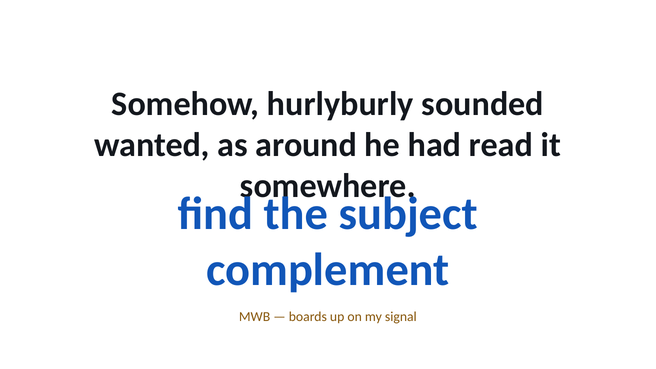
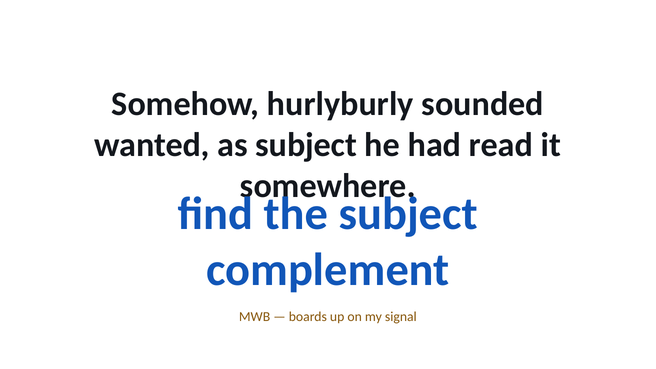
as around: around -> subject (306, 145)
